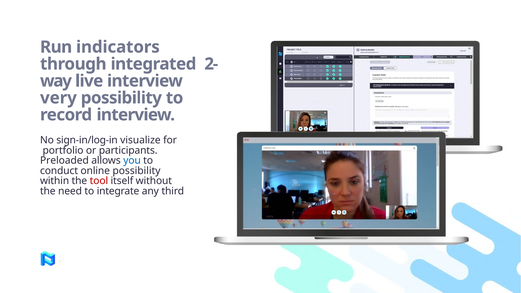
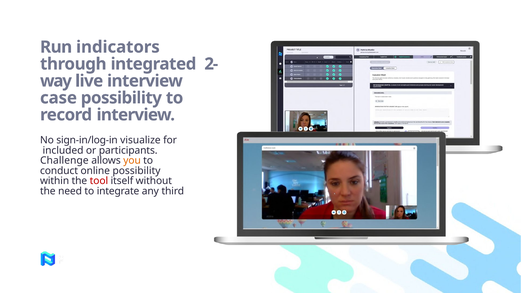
very: very -> case (58, 98)
portfolio: portfolio -> included (63, 150)
Preloaded: Preloaded -> Challenge (64, 161)
you colour: blue -> orange (132, 161)
